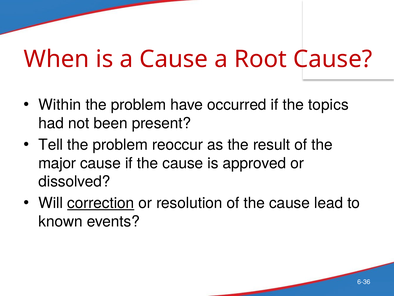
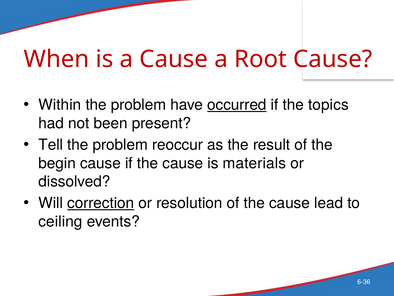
occurred underline: none -> present (237, 105)
major: major -> begin (57, 163)
approved: approved -> materials (254, 163)
known: known -> ceiling (60, 221)
